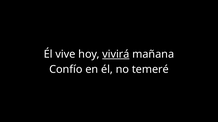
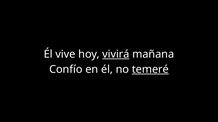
temeré underline: none -> present (150, 70)
